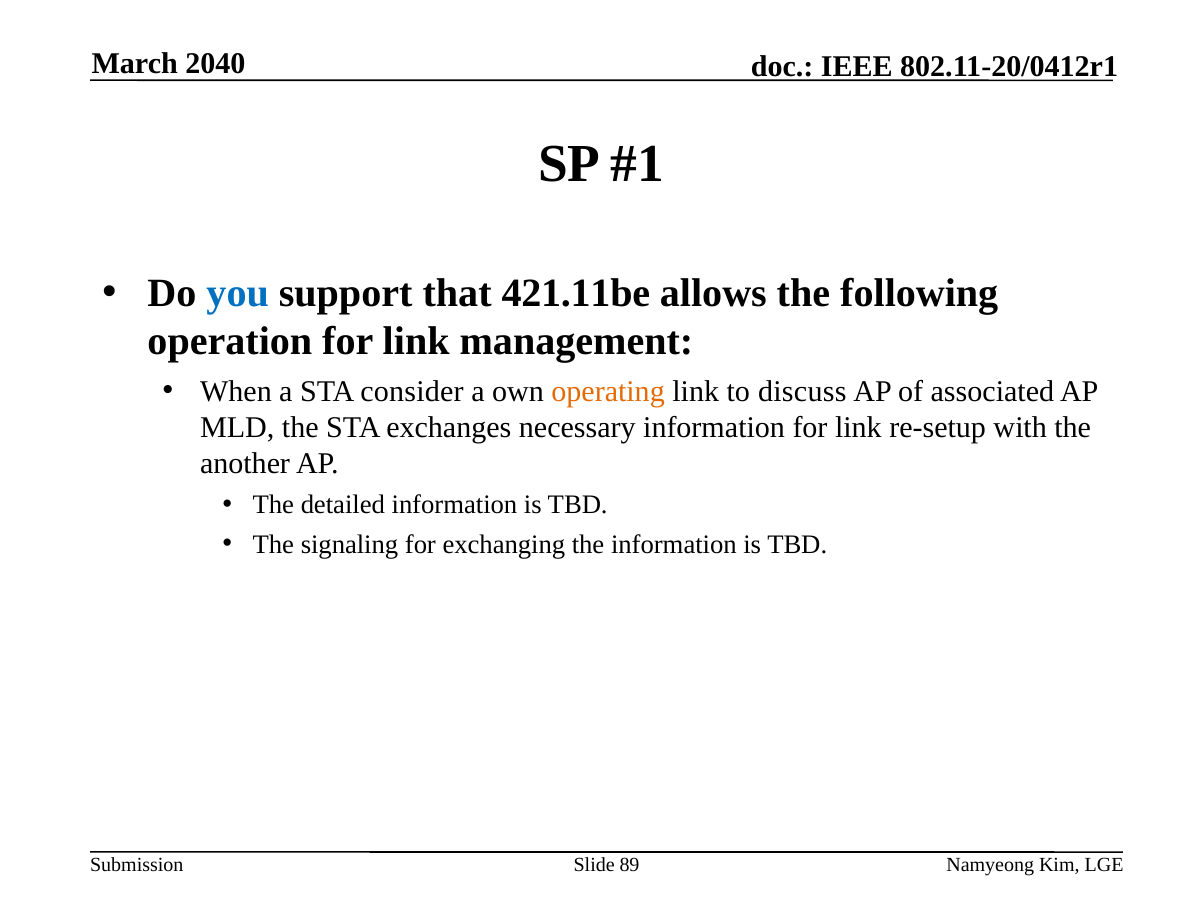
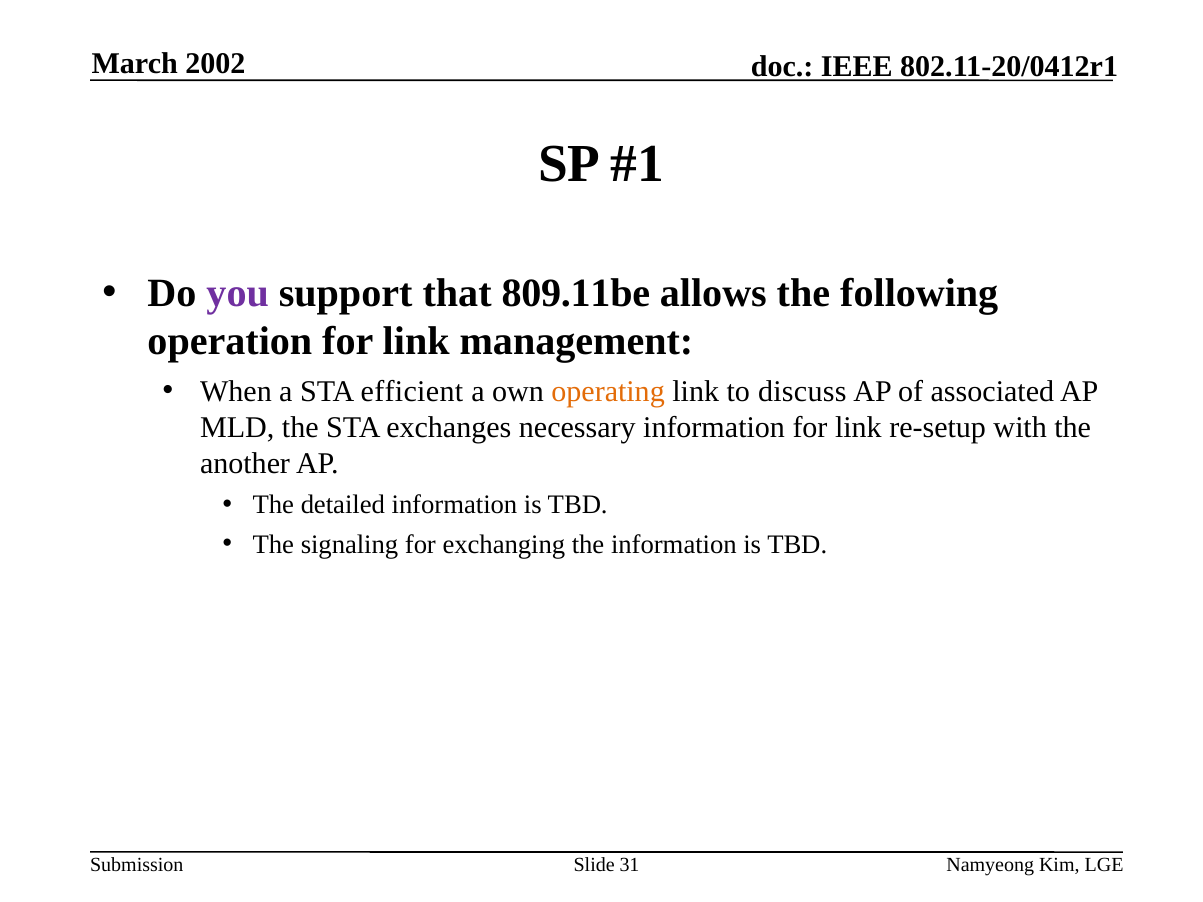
2040: 2040 -> 2002 (215, 64)
you colour: blue -> purple (238, 294)
421.11be: 421.11be -> 809.11be (576, 294)
consider: consider -> efficient (412, 391)
89: 89 -> 31 (630, 865)
